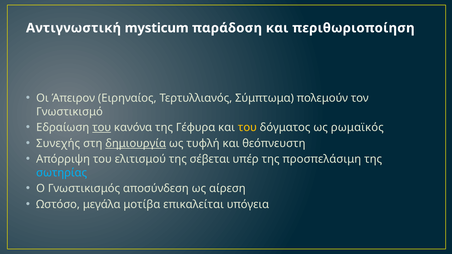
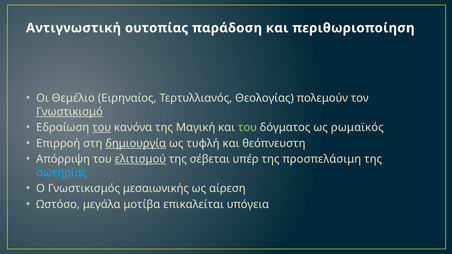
mysticum: mysticum -> ουτοπίας (157, 28)
Άπειρον: Άπειρον -> Θεμέλιο (73, 98)
Σύμπτωμα: Σύμπτωμα -> Θεολογίας (264, 98)
Γνωστικισμό underline: none -> present (70, 112)
Γέφυρα: Γέφυρα -> Μαγική (196, 128)
του colour: yellow -> light green (247, 128)
Συνεχής: Συνεχής -> Επιρροή (58, 143)
ελιτισμού underline: none -> present (140, 159)
αποσύνδεση: αποσύνδεση -> μεσαιωνικής (156, 189)
